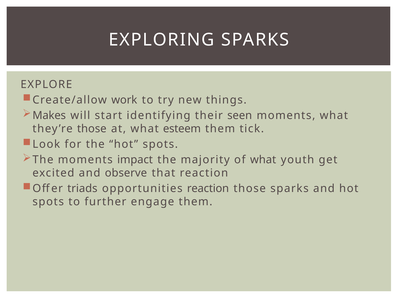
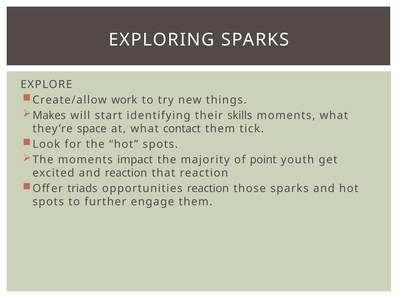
seen: seen -> skills (240, 115)
they’re those: those -> space (92, 128)
esteem: esteem -> contact (182, 128)
of what: what -> point (263, 159)
and observe: observe -> reaction (126, 173)
